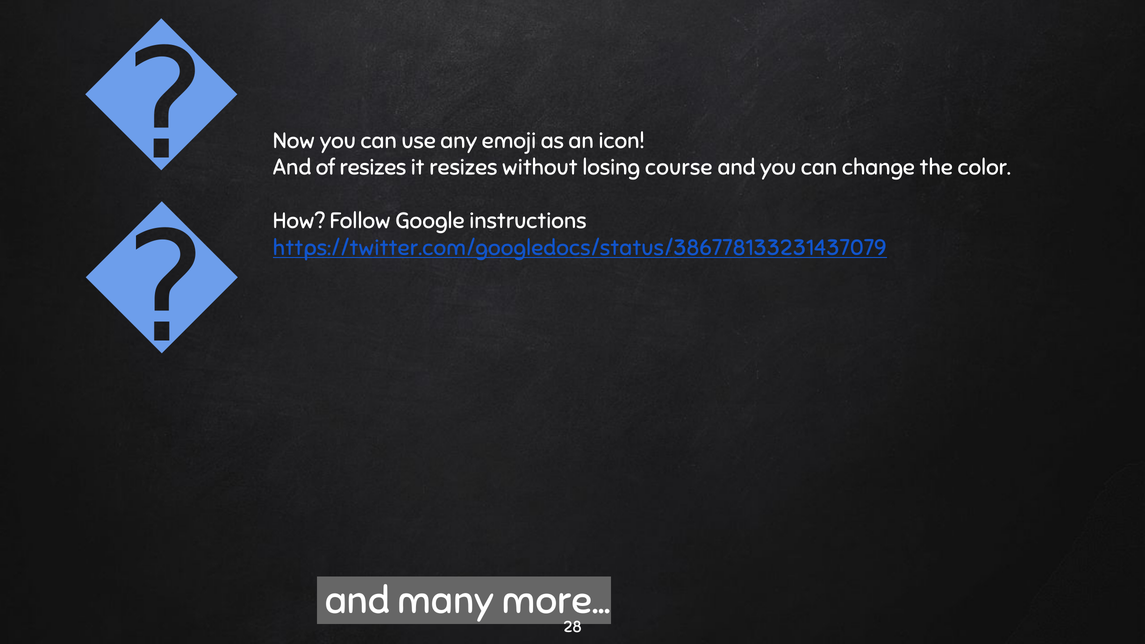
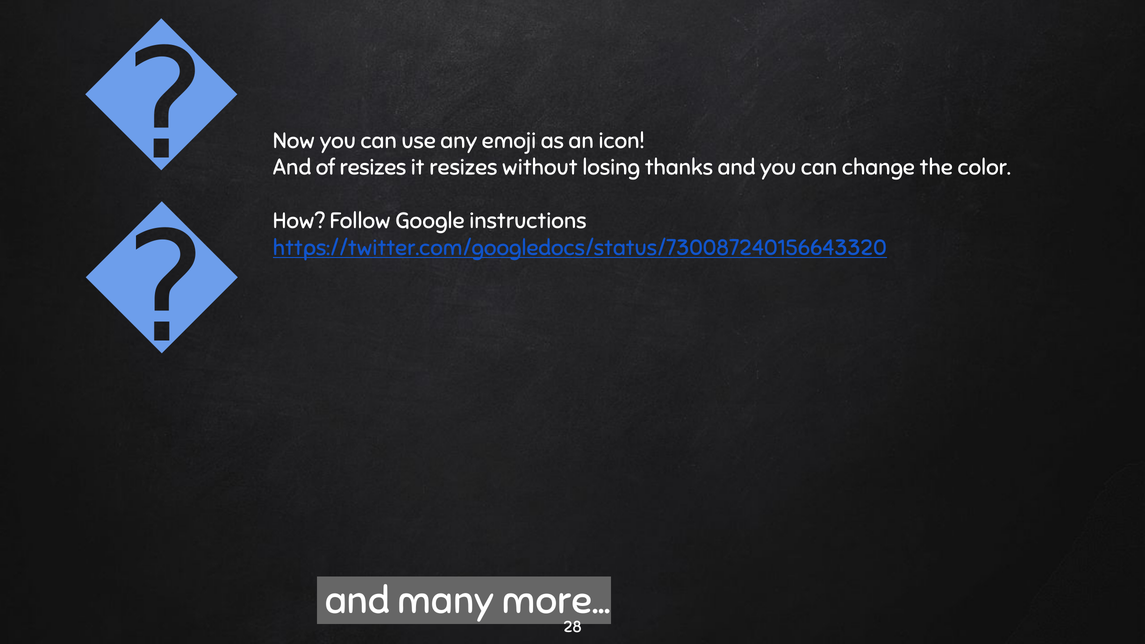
course: course -> thanks (679, 168)
https://twitter.com/googledocs/status/386778133231437079: https://twitter.com/googledocs/status/386778133231437079 -> https://twitter.com/googledocs/status/730087240156643320 (580, 248)
